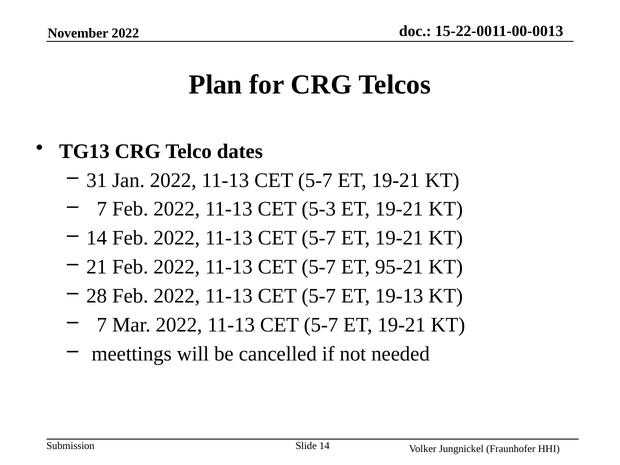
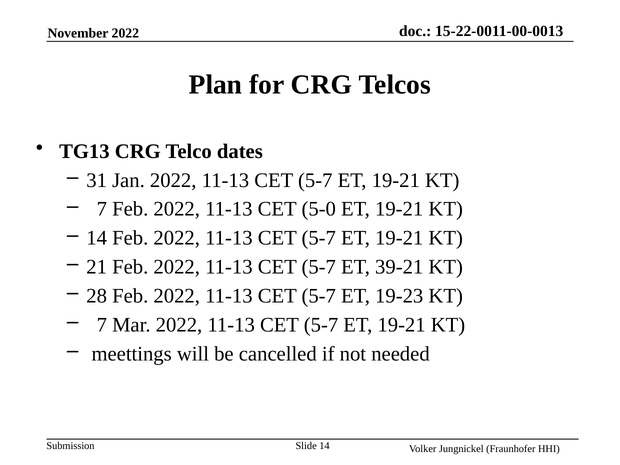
5-3: 5-3 -> 5-0 (319, 209)
95-21: 95-21 -> 39-21 (399, 267)
19-13: 19-13 -> 19-23 (399, 296)
